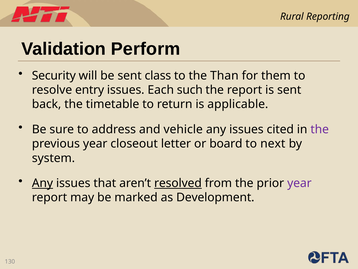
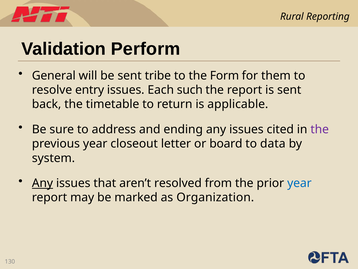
Security: Security -> General (54, 75)
class: class -> tribe (158, 75)
Than: Than -> Form (224, 75)
vehicle: vehicle -> ending (183, 129)
next: next -> data (273, 143)
resolved underline: present -> none (178, 183)
year colour: purple -> blue (299, 183)
Development: Development -> Organization (215, 197)
